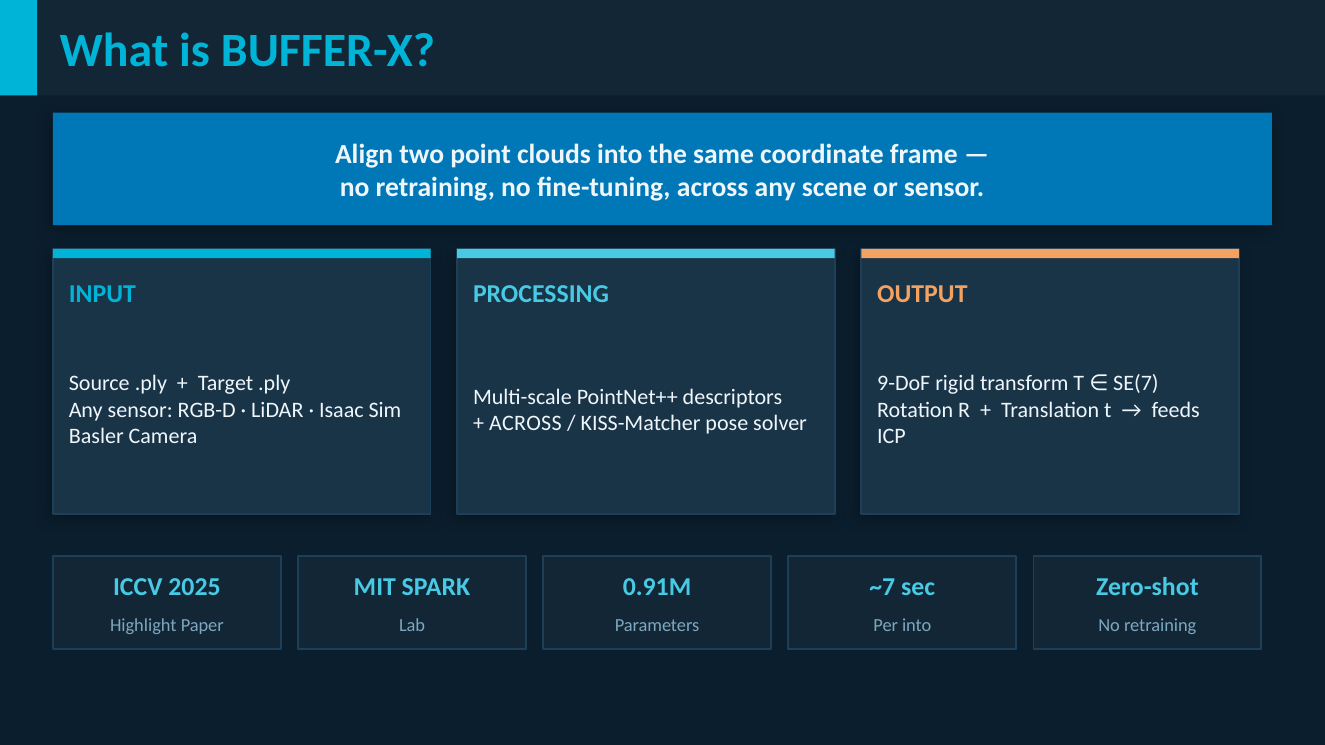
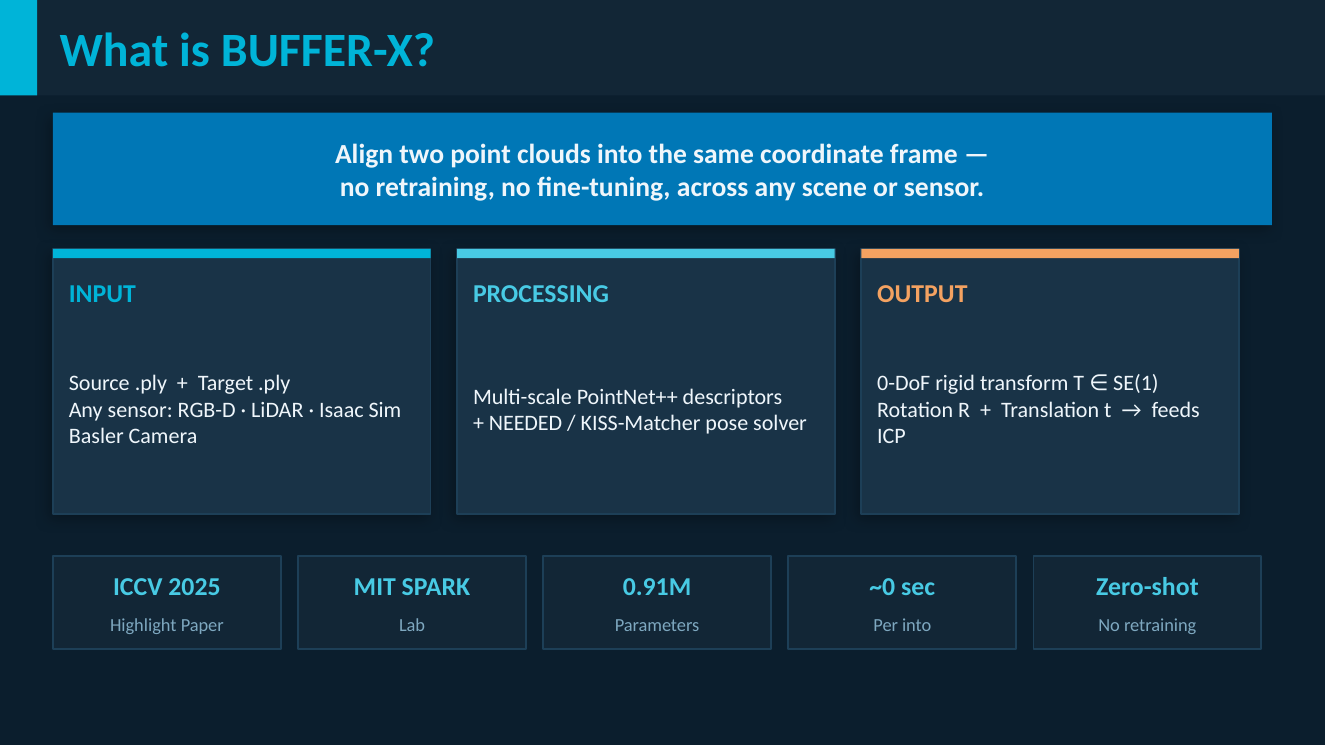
9-DoF: 9-DoF -> 0-DoF (904, 384)
SE(7: SE(7 -> SE(1 (1136, 384)
ACROSS: ACROSS -> NEEDED (526, 423)
~7: ~7 -> ~0 (882, 587)
